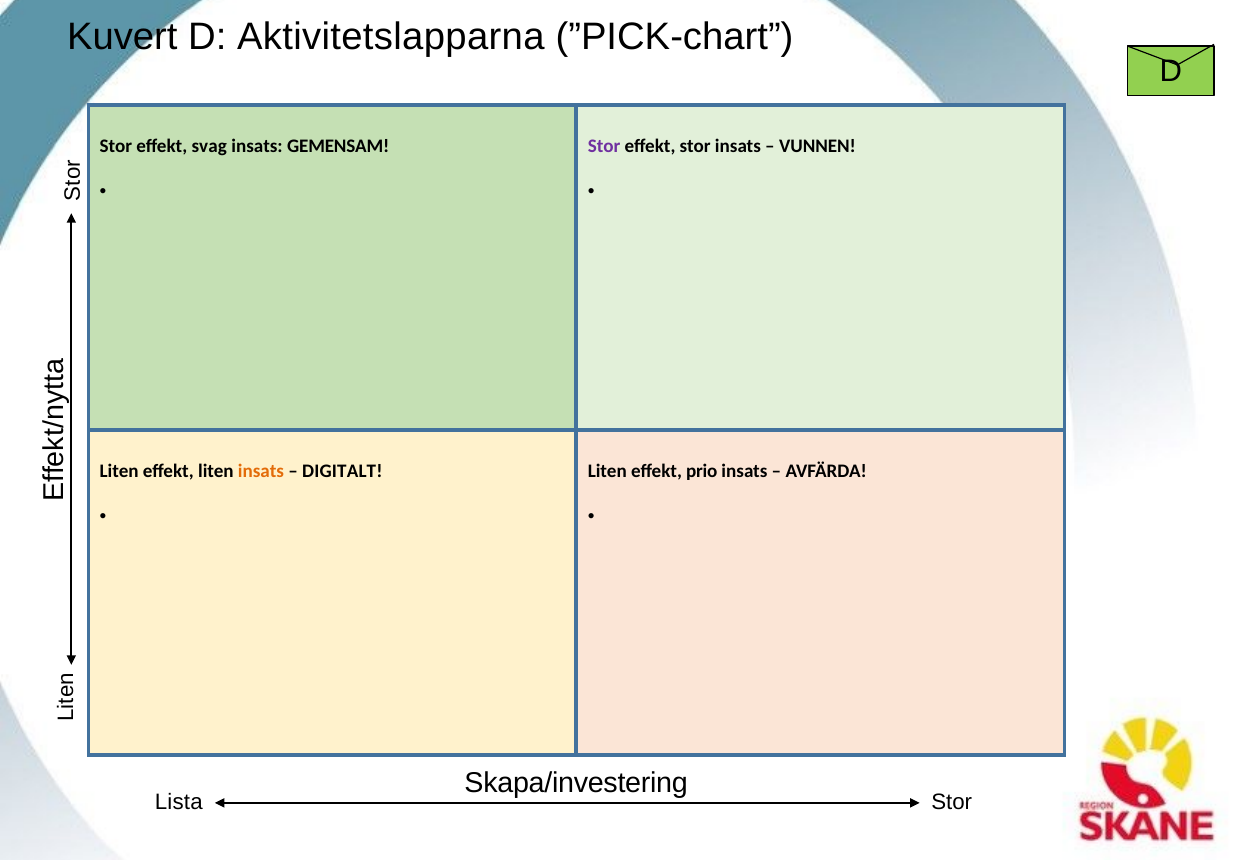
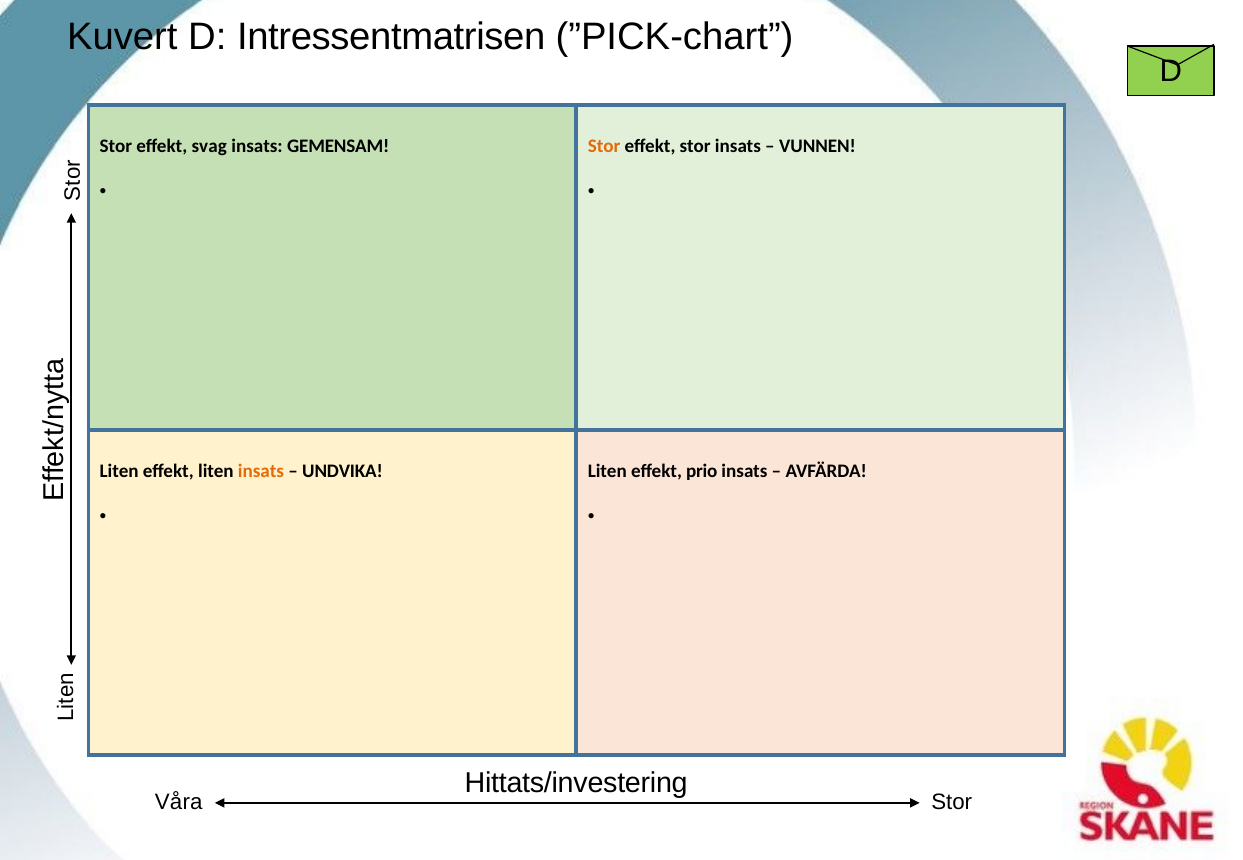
Aktivitetslapparna: Aktivitetslapparna -> Intressentmatrisen (391, 37)
Stor colour: purple -> orange (604, 146)
DIGITALT: DIGITALT -> UNDVIKA (343, 472)
Skapa/investering: Skapa/investering -> Hittats/investering (576, 783)
Lista: Lista -> Våra (179, 802)
